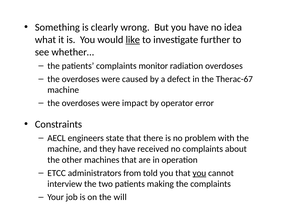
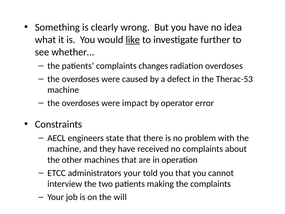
monitor: monitor -> changes (153, 66)
Therac-67: Therac-67 -> Therac-53 (234, 79)
administrators from: from -> your (132, 173)
you underline: present -> none (199, 173)
